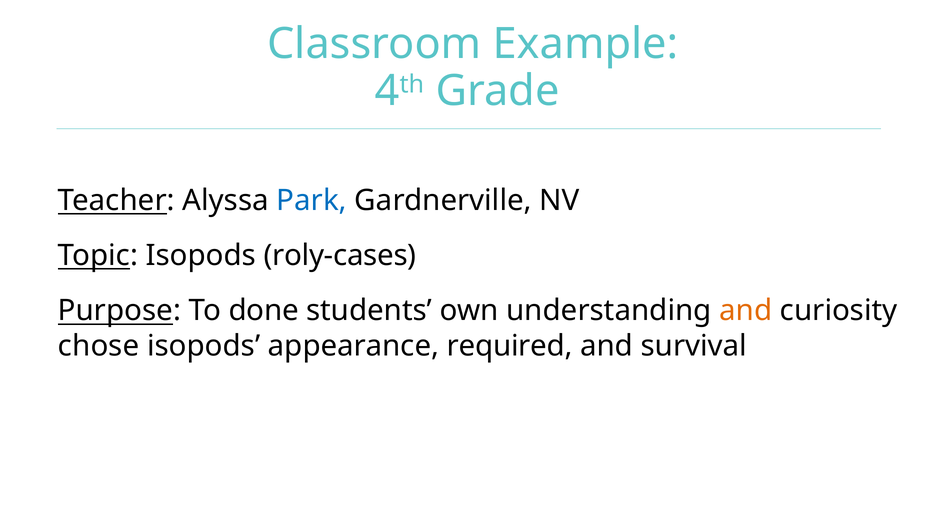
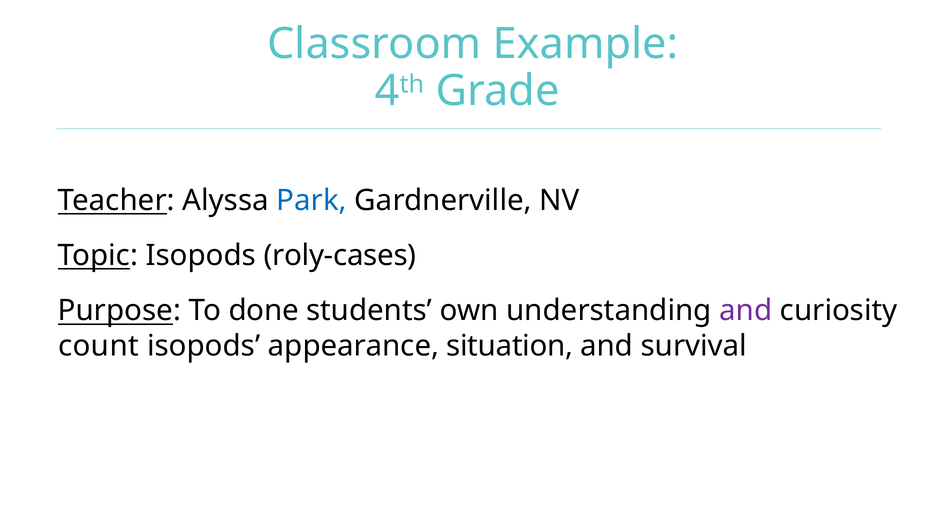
and colour: orange -> purple (746, 311)
chose: chose -> count (99, 346)
required: required -> situation (510, 346)
